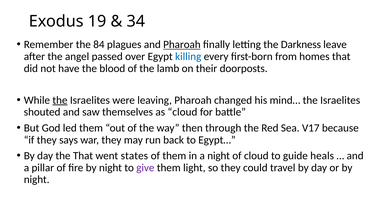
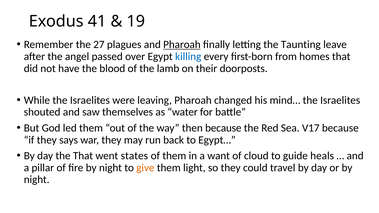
19: 19 -> 41 (97, 21)
34: 34 -> 19 (136, 21)
84: 84 -> 27 (99, 45)
Darkness: Darkness -> Taunting (301, 45)
the underline: present -> none (60, 100)
as cloud: cloud -> water (183, 112)
then through: through -> because (223, 128)
a night: night -> want (219, 156)
give colour: purple -> orange (145, 168)
